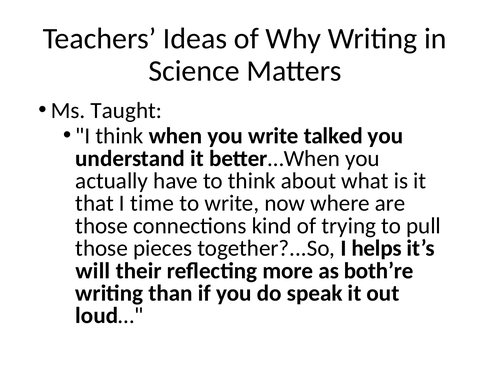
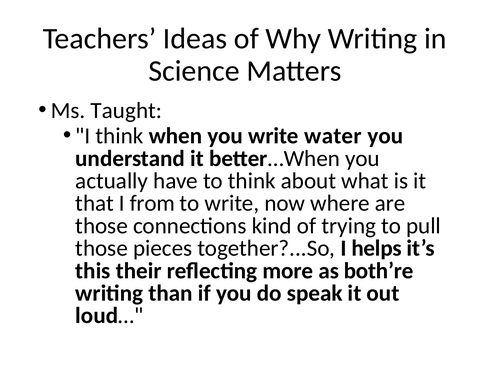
talked: talked -> water (333, 136)
time: time -> from (152, 204)
will: will -> this (93, 271)
